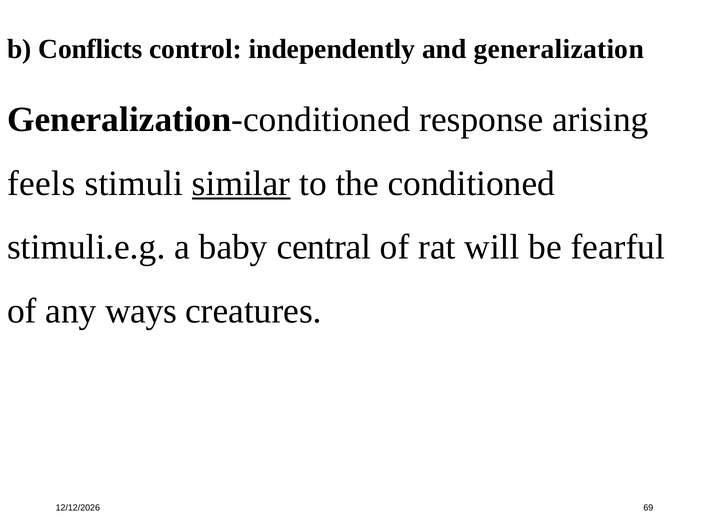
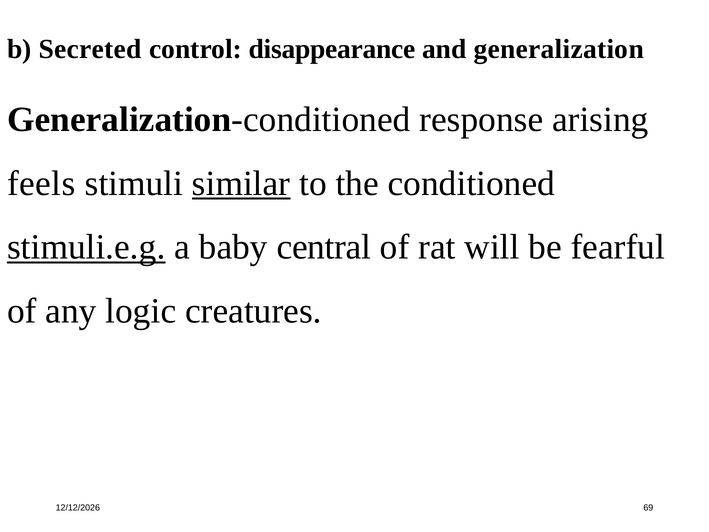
Conflicts: Conflicts -> Secreted (90, 49)
independently: independently -> disappearance (332, 49)
stimuli.e.g underline: none -> present (86, 247)
ways: ways -> logic (141, 311)
